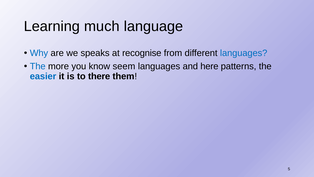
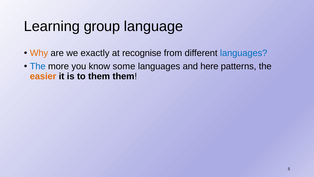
much: much -> group (102, 26)
Why colour: blue -> orange (39, 53)
speaks: speaks -> exactly (95, 53)
seem: seem -> some (124, 66)
easier colour: blue -> orange (43, 76)
to there: there -> them (99, 76)
